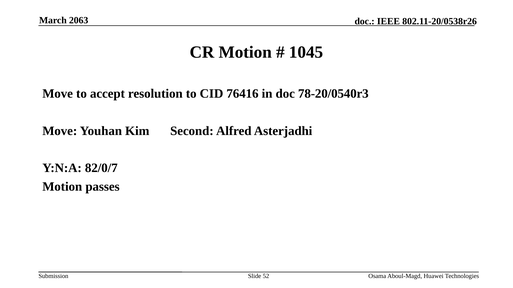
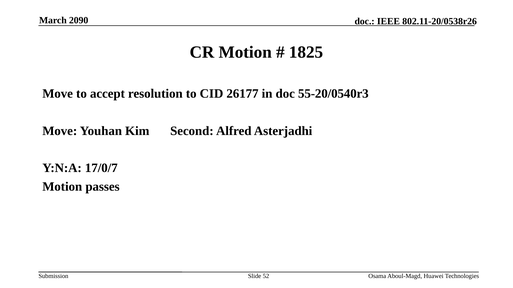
2063: 2063 -> 2090 (79, 20)
1045: 1045 -> 1825 (306, 52)
76416: 76416 -> 26177 (242, 94)
78-20/0540r3: 78-20/0540r3 -> 55-20/0540r3 (333, 94)
82/0/7: 82/0/7 -> 17/0/7 (101, 168)
